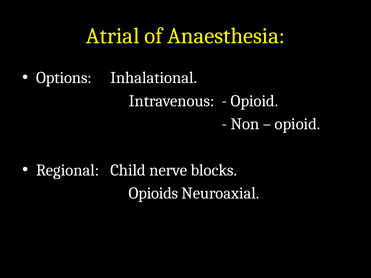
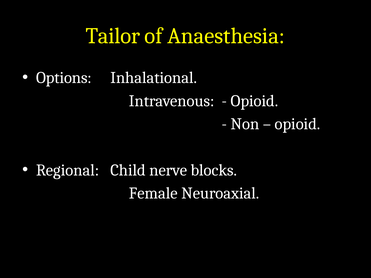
Atrial: Atrial -> Tailor (113, 36)
Opioids: Opioids -> Female (153, 193)
